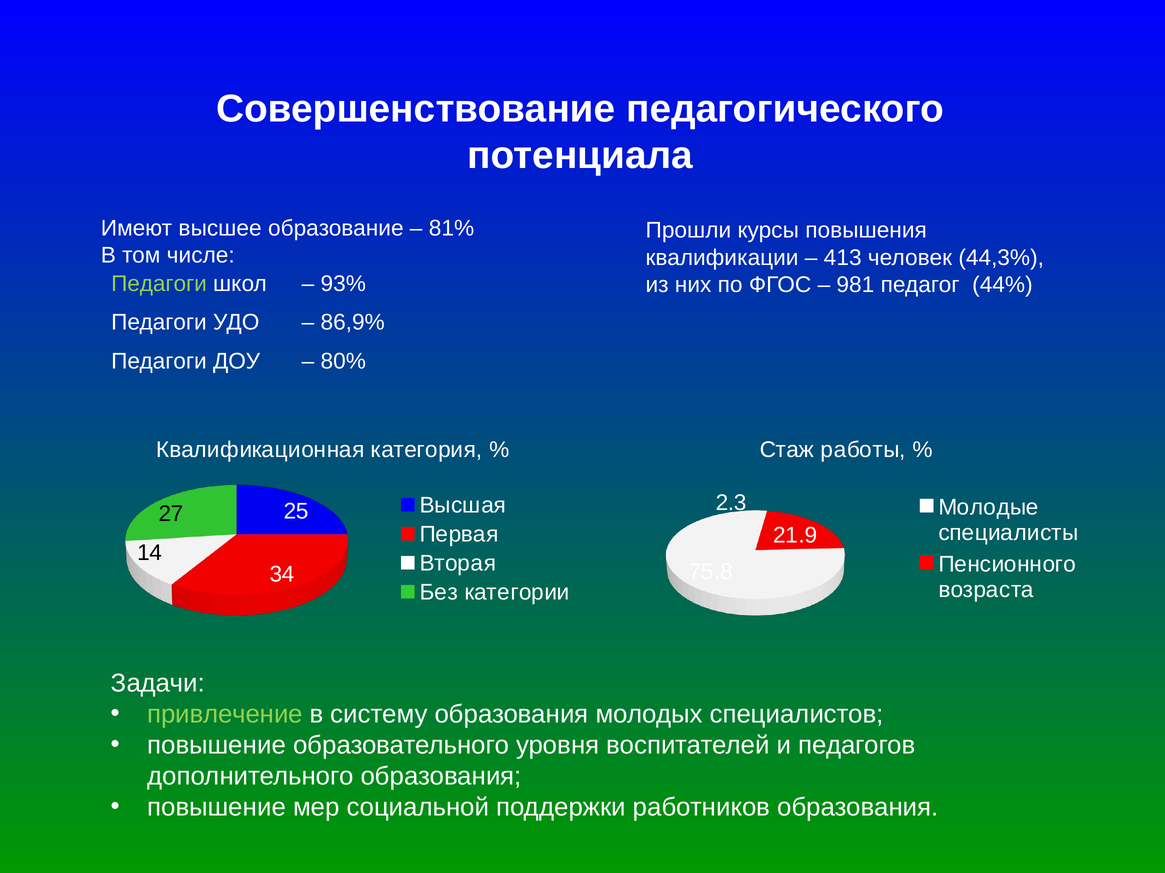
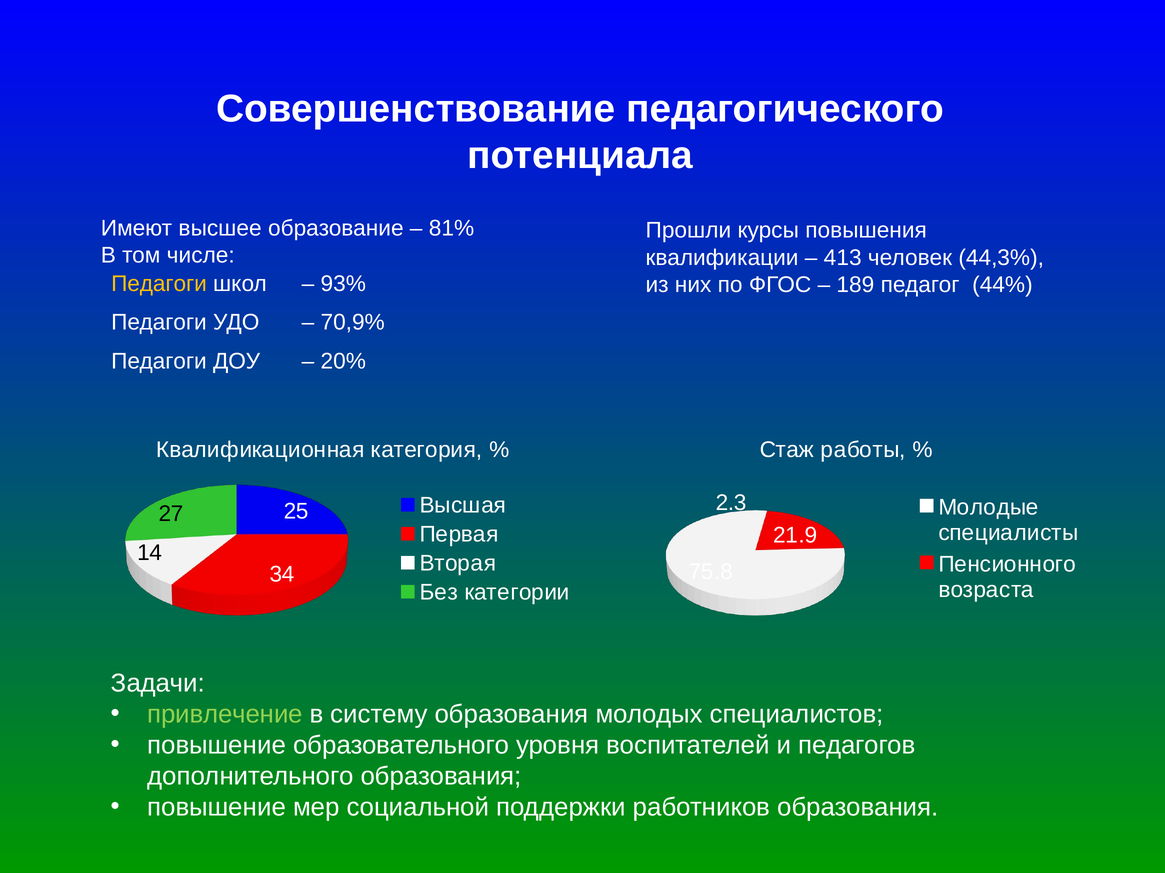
Педагоги colour: light green -> yellow (159, 284)
981: 981 -> 189 (855, 285)
86,9%: 86,9% -> 70,9% (353, 323)
80%: 80% -> 20% (343, 362)
